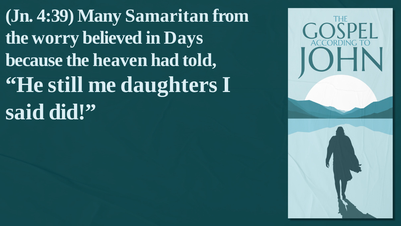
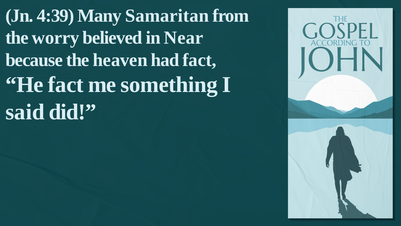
Days: Days -> Near (184, 38)
had told: told -> fact (200, 60)
He still: still -> fact (66, 85)
daughters: daughters -> something (169, 85)
